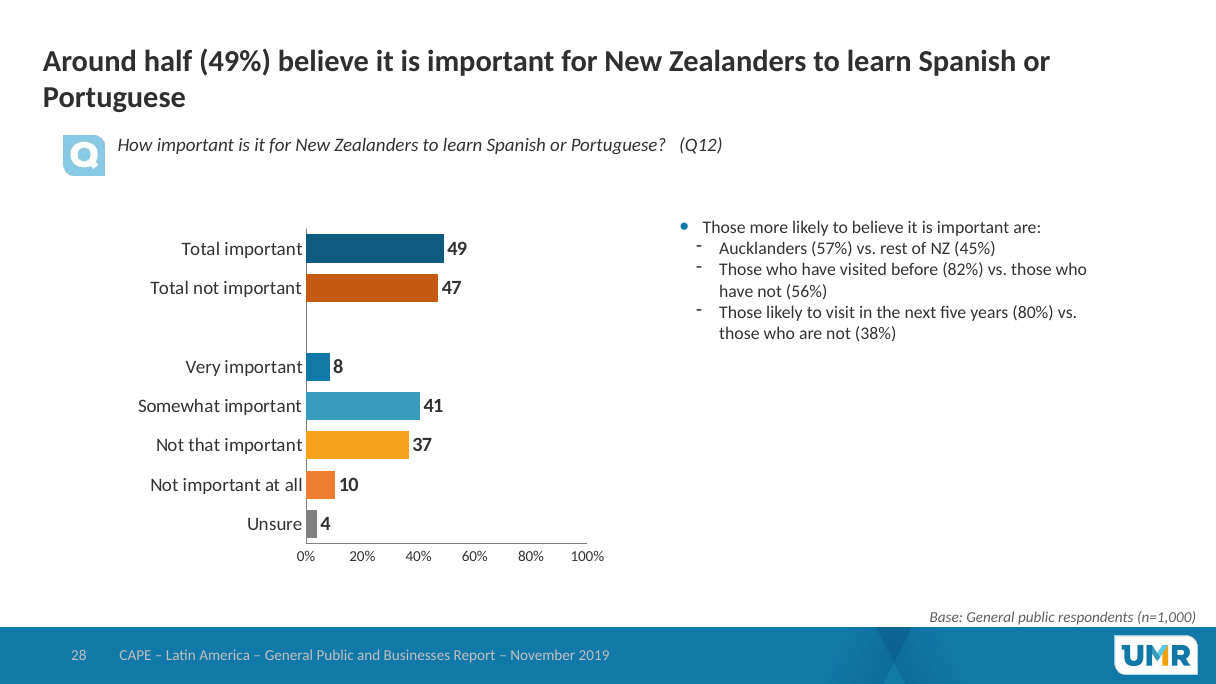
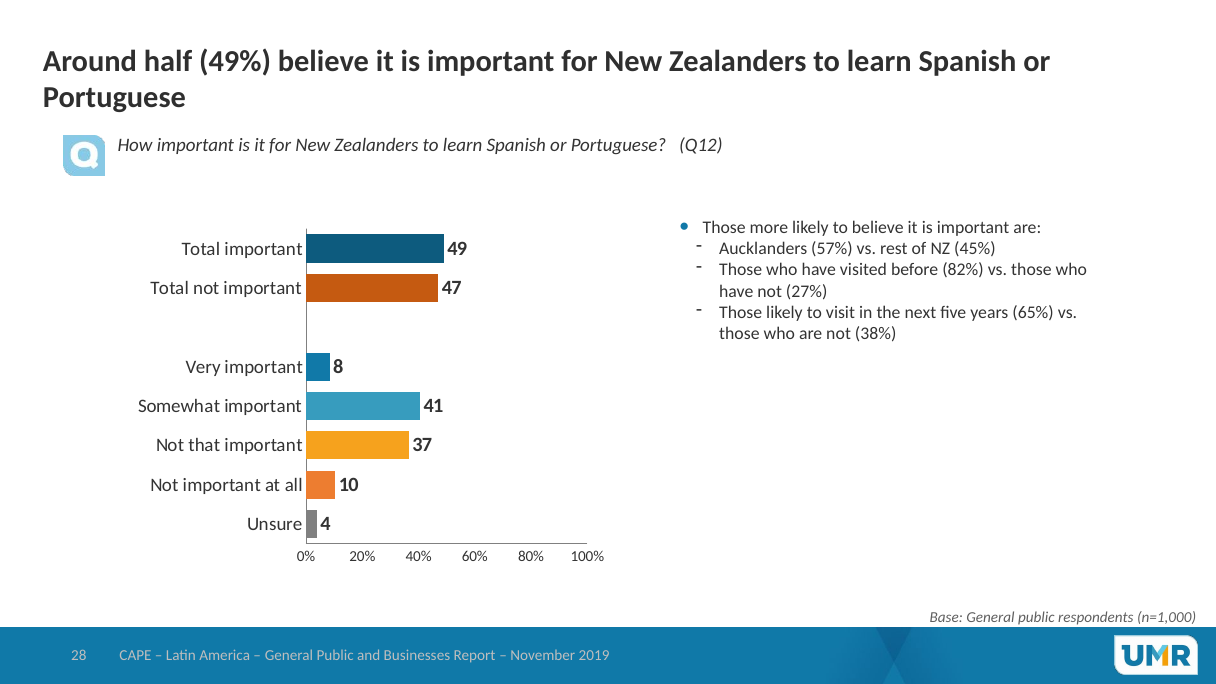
56%: 56% -> 27% (807, 291)
years 80%: 80% -> 65% (1033, 313)
